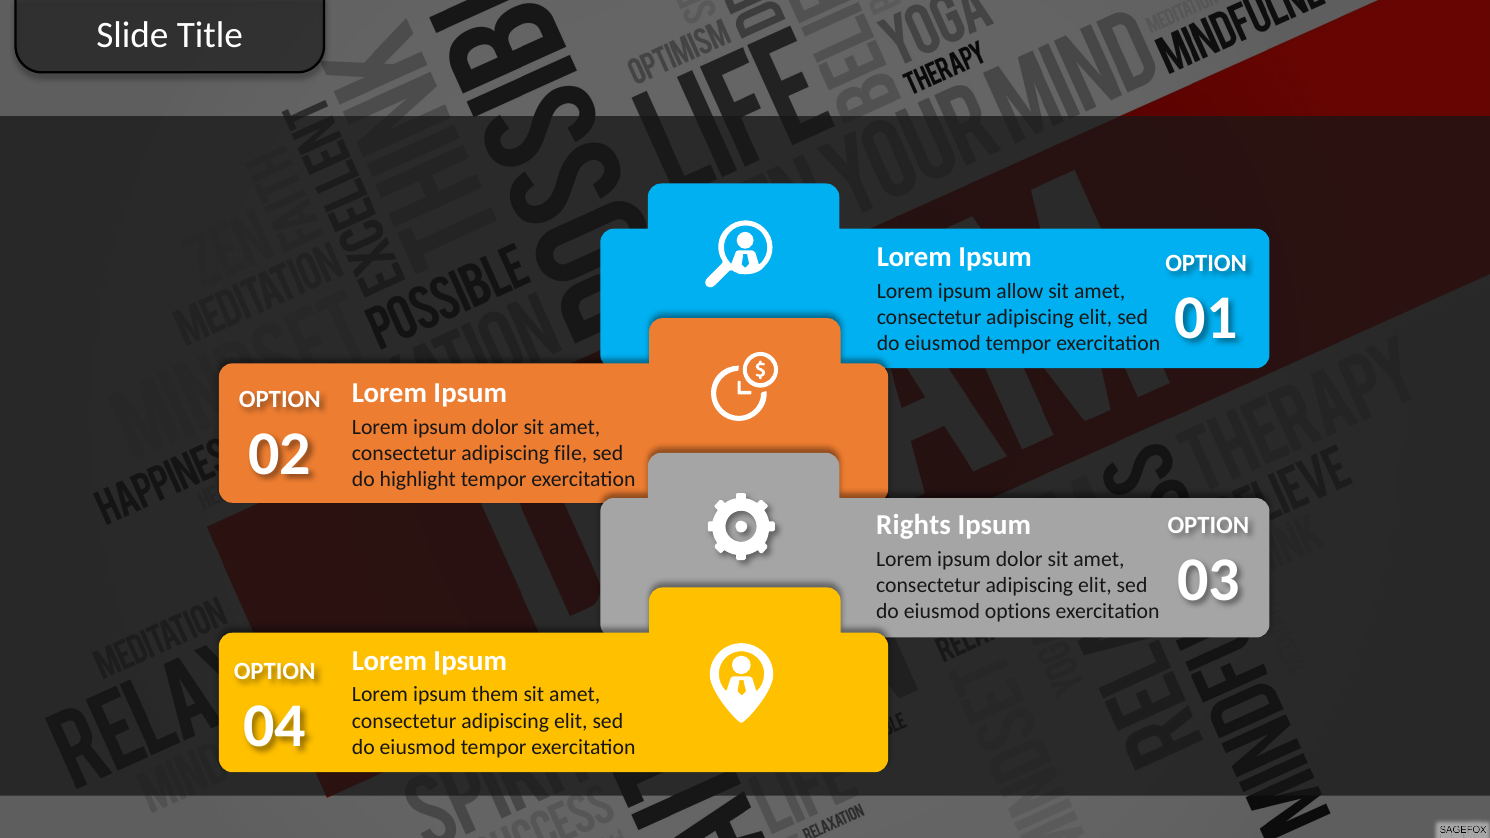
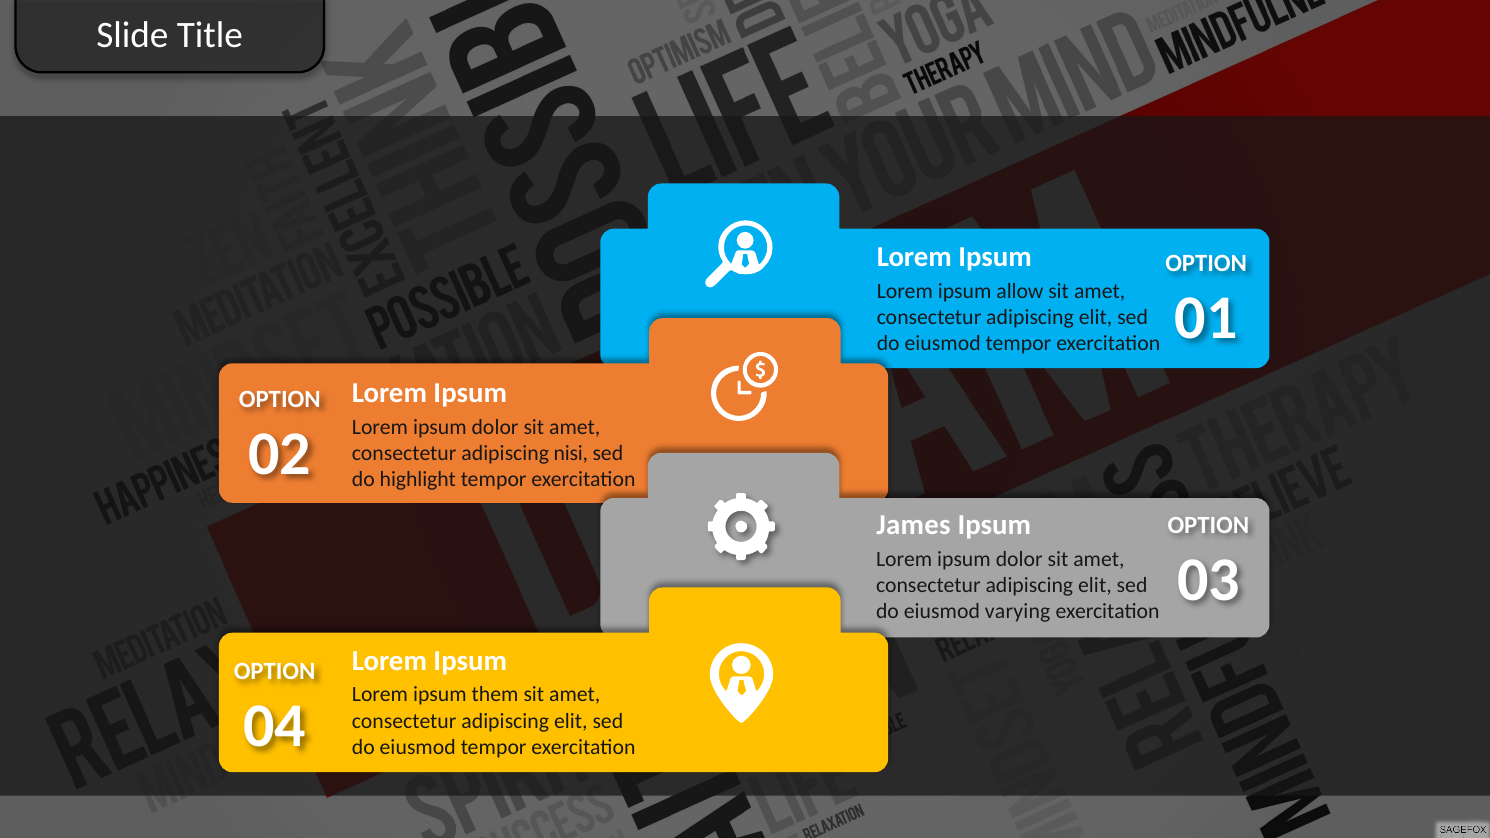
file: file -> nisi (571, 453)
Rights: Rights -> James (913, 525)
options: options -> varying (1018, 612)
